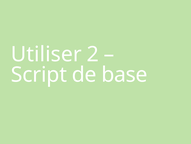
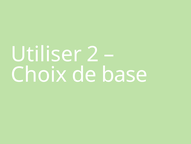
Script: Script -> Choix (39, 74)
